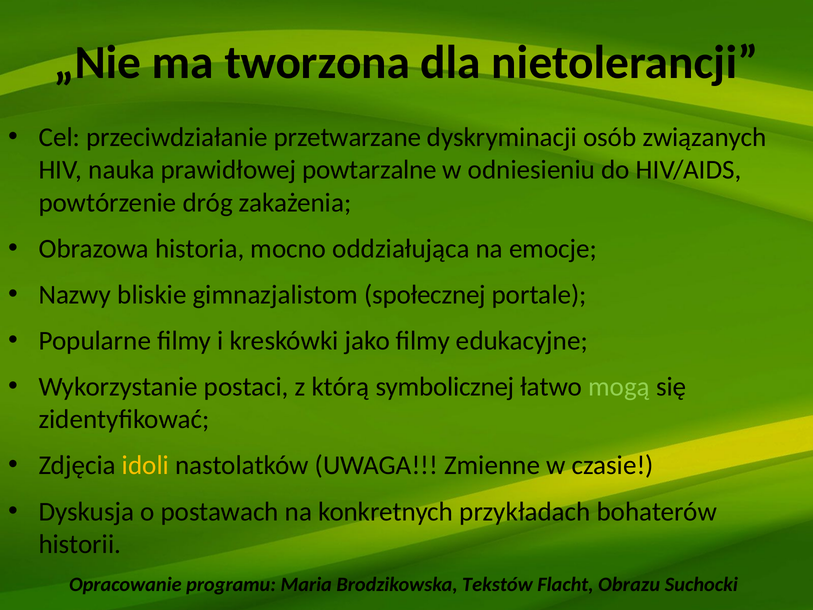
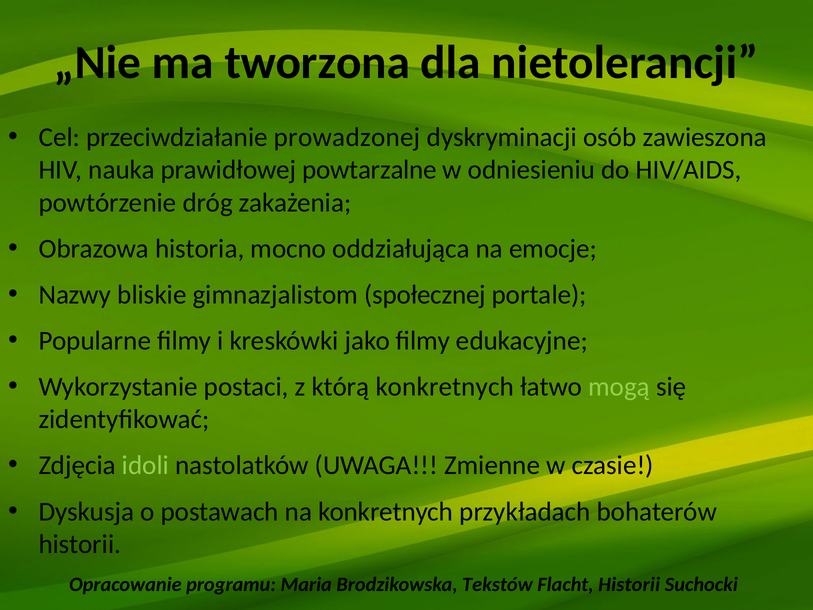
przetwarzane: przetwarzane -> prowadzonej (347, 137)
związanych: związanych -> zawieszona (705, 137)
którą symbolicznej: symbolicznej -> konkretnych (445, 387)
idoli colour: yellow -> light green (145, 465)
Flacht Obrazu: Obrazu -> Historii (629, 584)
